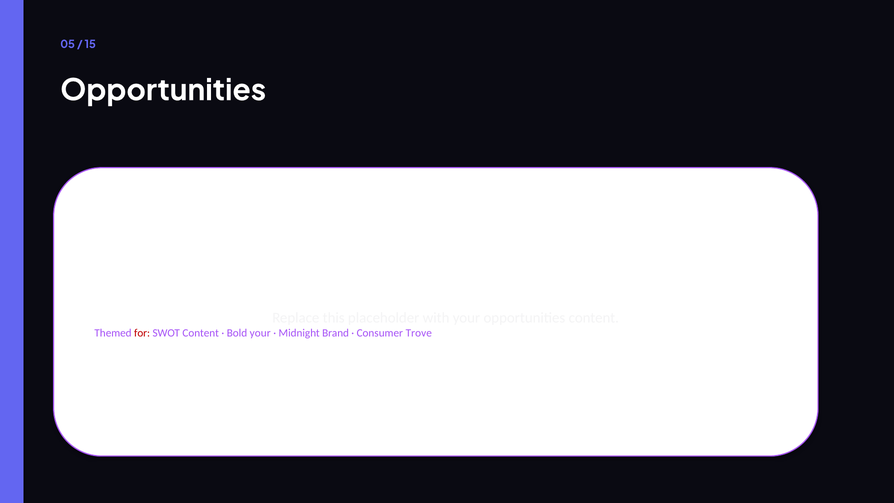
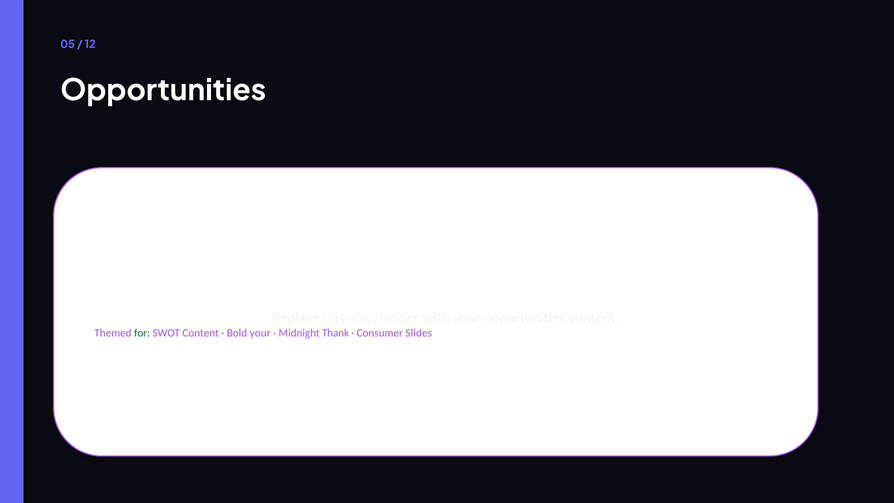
15: 15 -> 12 (90, 44)
for colour: red -> green (142, 333)
Brand: Brand -> Thank (336, 333)
Trove: Trove -> Slides (419, 333)
